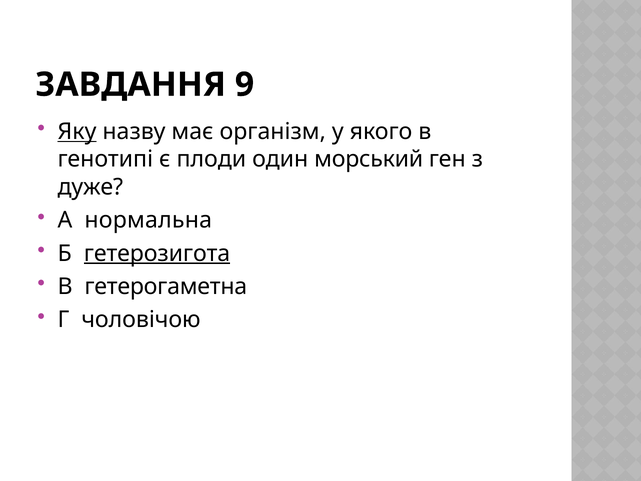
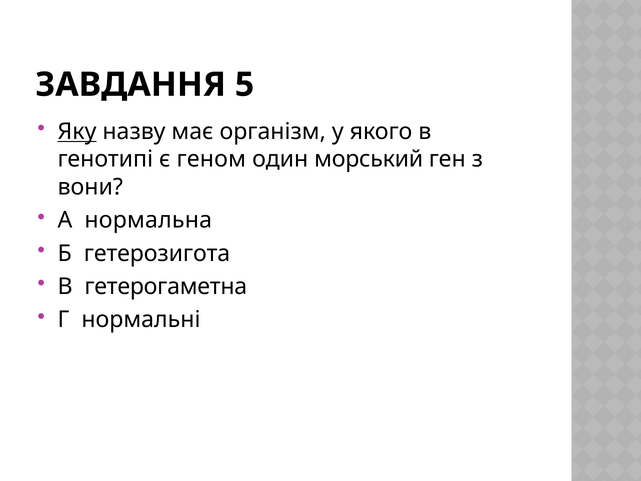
9: 9 -> 5 (245, 85)
плоди: плоди -> геном (211, 159)
дуже: дуже -> вони (90, 187)
гетерозигота underline: present -> none (157, 253)
чоловічою: чоловічою -> нормальні (141, 319)
